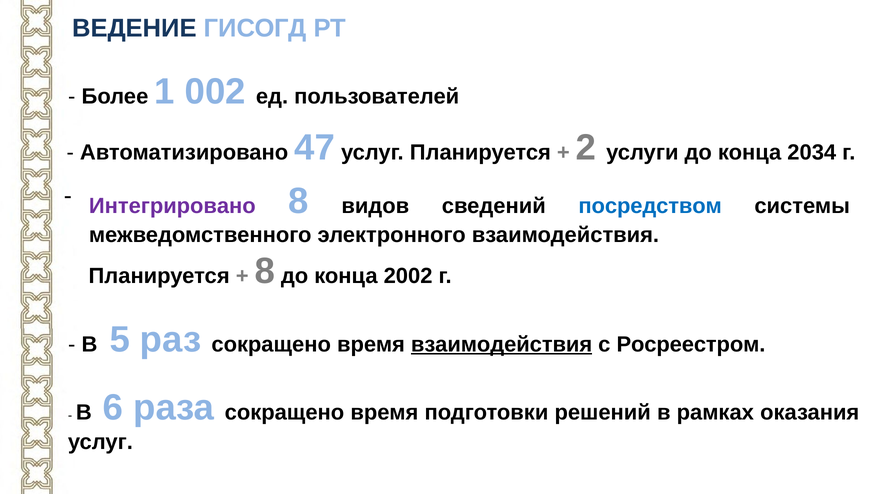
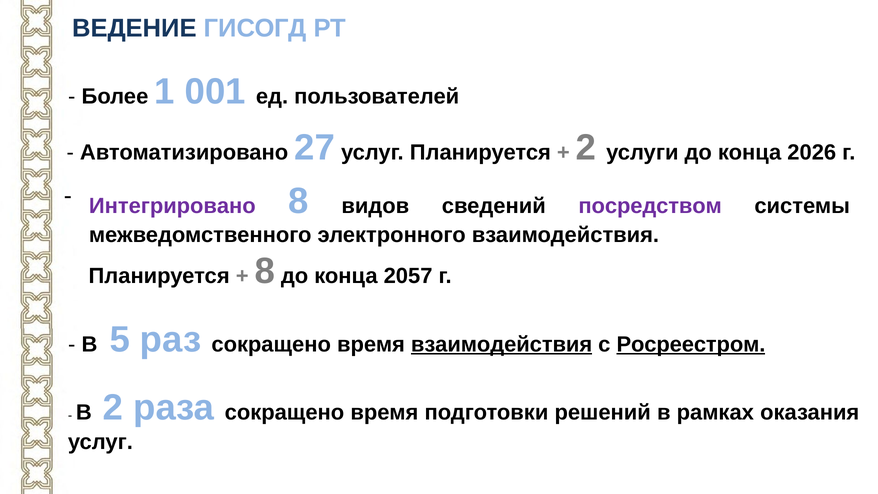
002: 002 -> 001 (215, 92)
47: 47 -> 27 (315, 148)
2034: 2034 -> 2026 (812, 152)
посредством colour: blue -> purple (650, 206)
2002: 2002 -> 2057 (408, 276)
Росреестром underline: none -> present (691, 344)
В 6: 6 -> 2 (113, 408)
